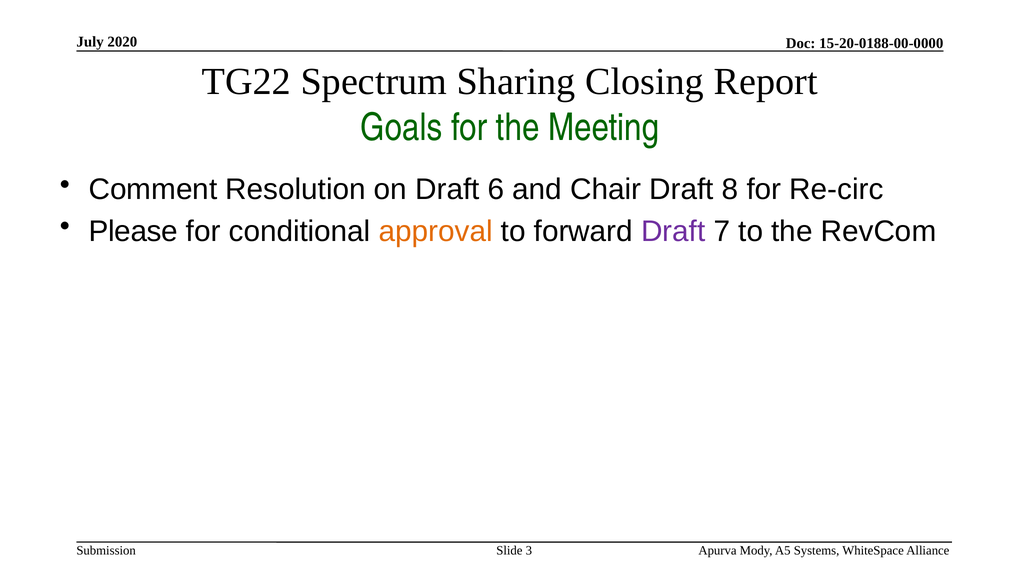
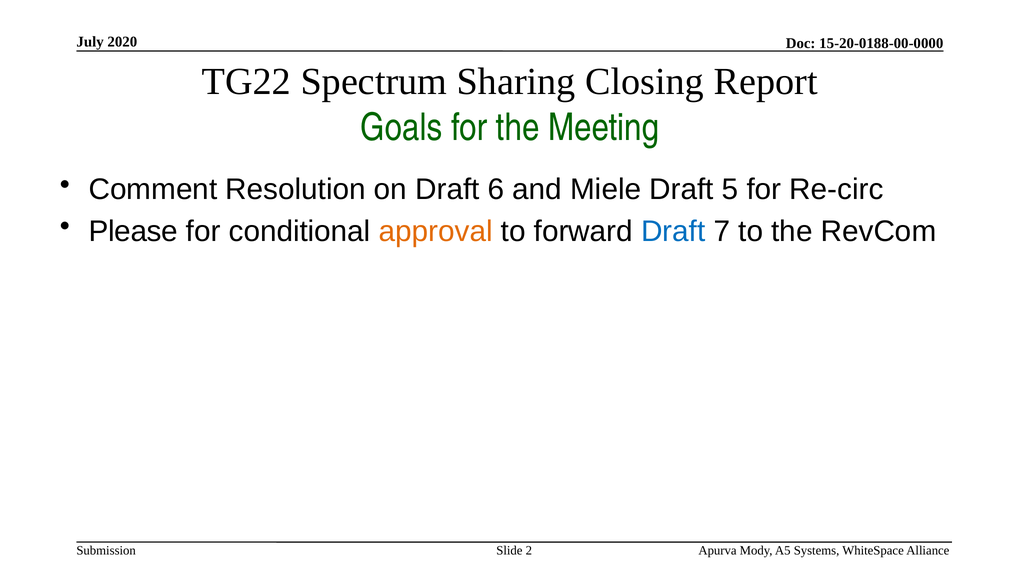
Chair: Chair -> Miele (606, 190)
8: 8 -> 5 (730, 190)
Draft colour: purple -> blue (673, 231)
3: 3 -> 2 (529, 550)
